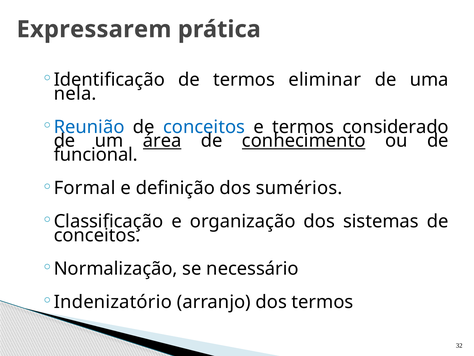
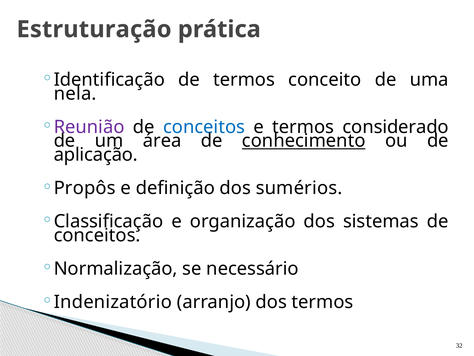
Expressarem: Expressarem -> Estruturação (94, 29)
eliminar: eliminar -> conceito (325, 80)
Reunião colour: blue -> purple (89, 127)
área underline: present -> none (162, 141)
funcional: funcional -> aplicação (96, 155)
Formal: Formal -> Propôs (85, 188)
